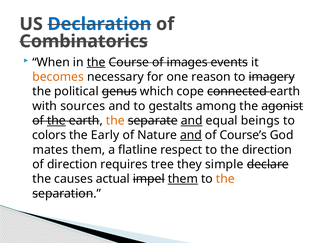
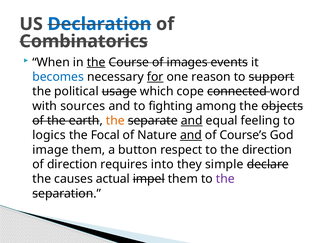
becomes colour: orange -> blue (58, 77)
for underline: none -> present (155, 77)
imagery: imagery -> support (272, 77)
genus: genus -> usage (119, 91)
connected earth: earth -> word (285, 91)
gestalts: gestalts -> fighting (171, 106)
agonist: agonist -> objects (282, 106)
the underline: present -> none (56, 121)
beings: beings -> feeling (260, 121)
colors: colors -> logics (49, 135)
Early: Early -> Focal (105, 135)
mates: mates -> image (50, 150)
flatline: flatline -> button (138, 150)
tree: tree -> into (162, 164)
them underline: present -> none (183, 179)
the colour: orange -> purple (225, 179)
